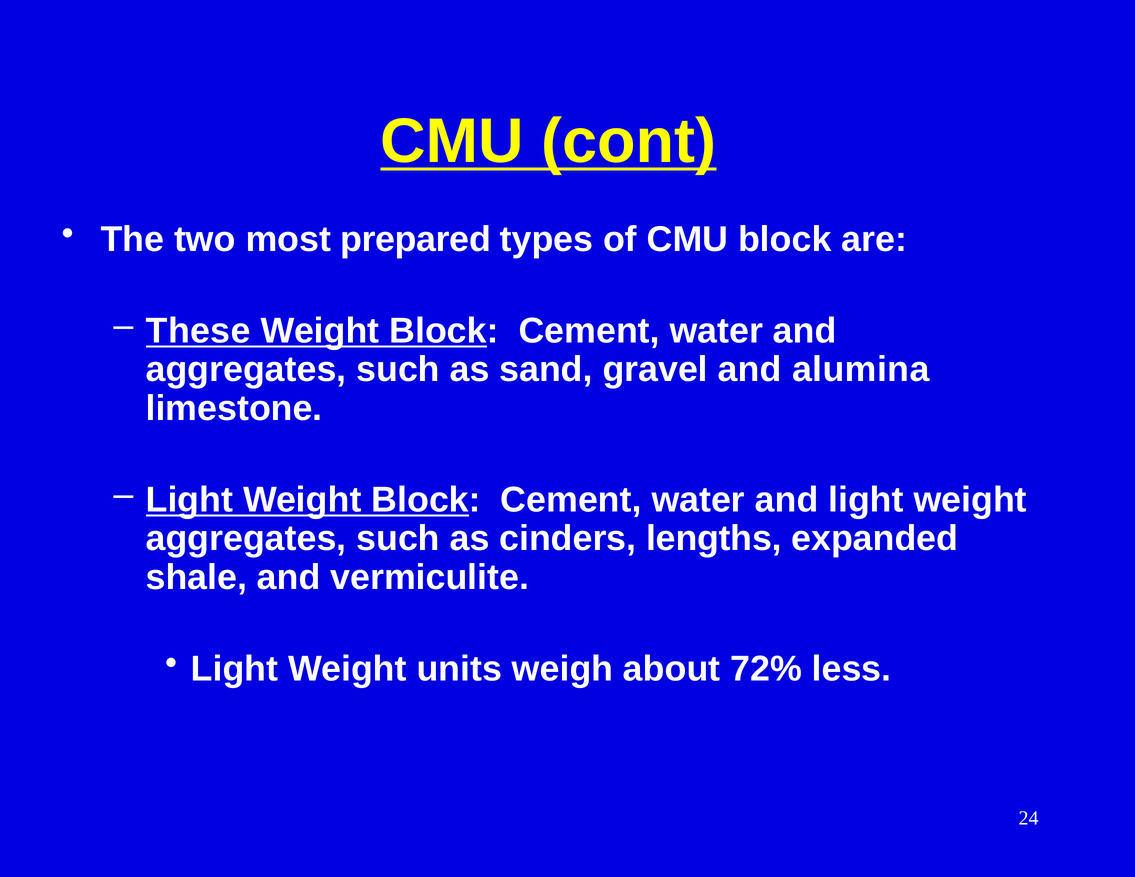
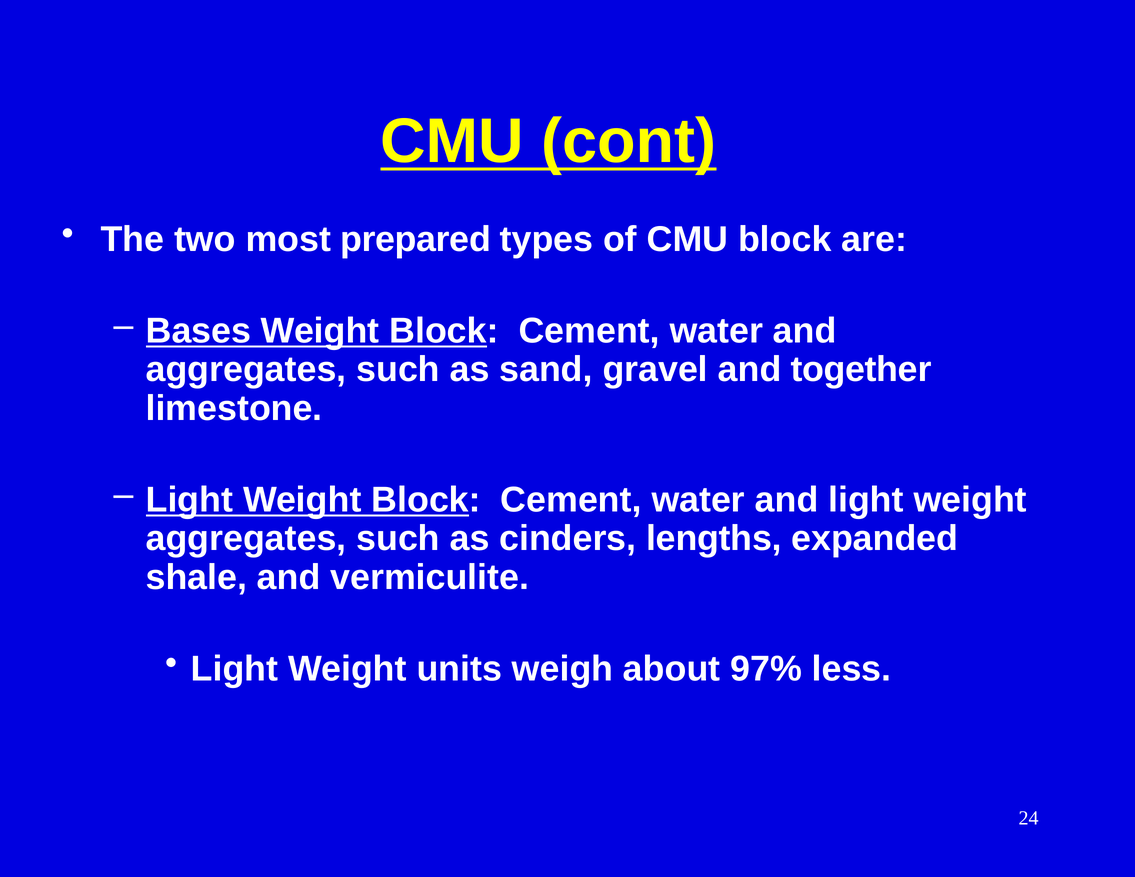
These: These -> Bases (198, 331)
alumina: alumina -> together (861, 370)
72%: 72% -> 97% (766, 669)
